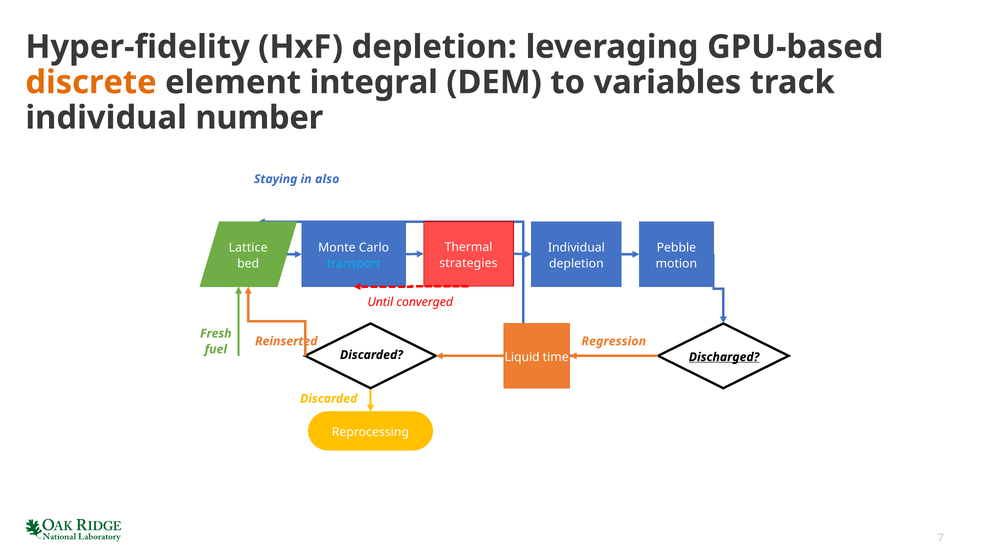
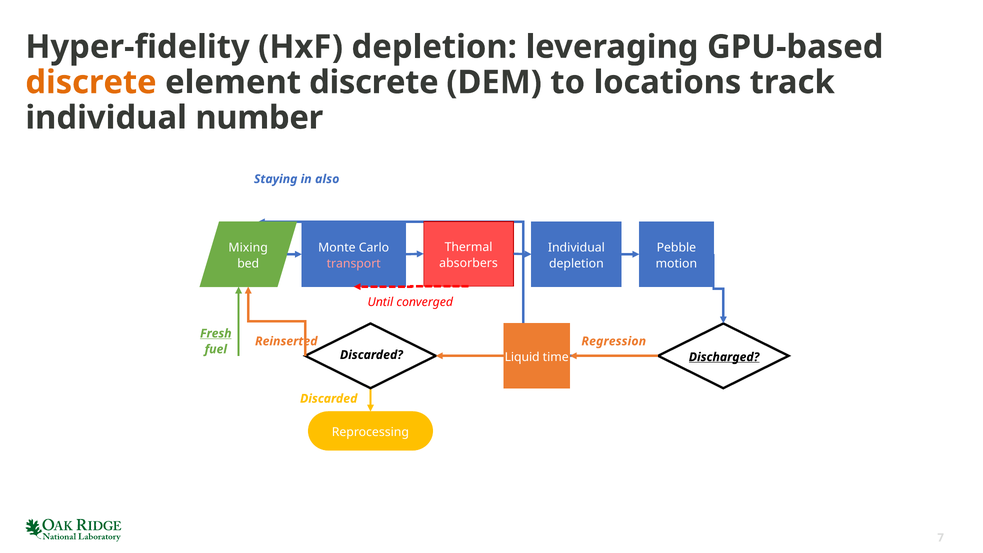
element integral: integral -> discrete (374, 82)
variables: variables -> locations (667, 82)
Lattice: Lattice -> Mixing (248, 248)
strategies: strategies -> absorbers (469, 263)
transport colour: light blue -> pink (354, 263)
Fresh underline: none -> present (216, 333)
